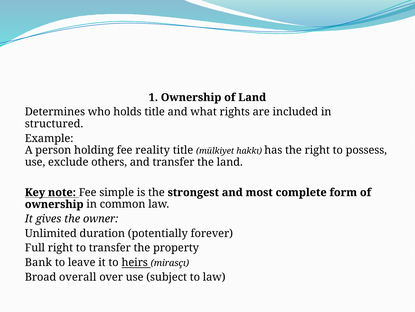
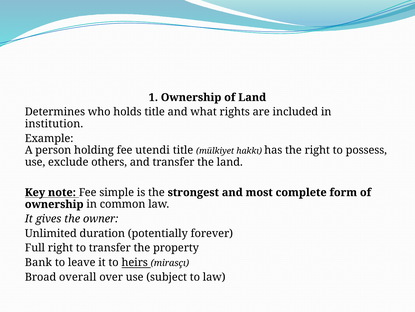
structured: structured -> institution (54, 124)
reality: reality -> utendi (153, 150)
